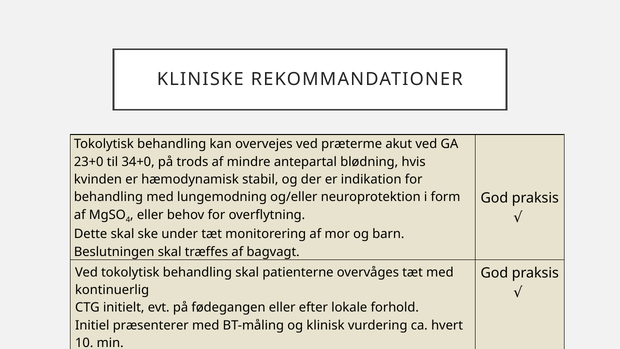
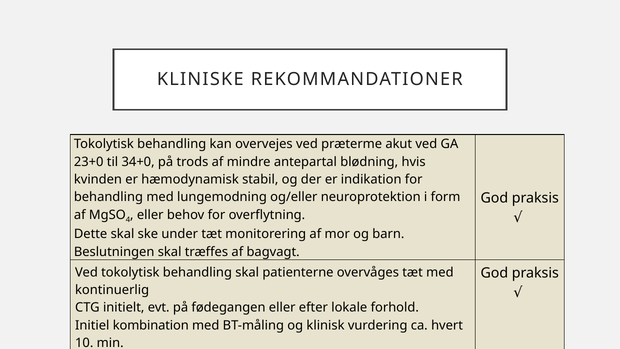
præsenterer: præsenterer -> kombination (151, 325)
